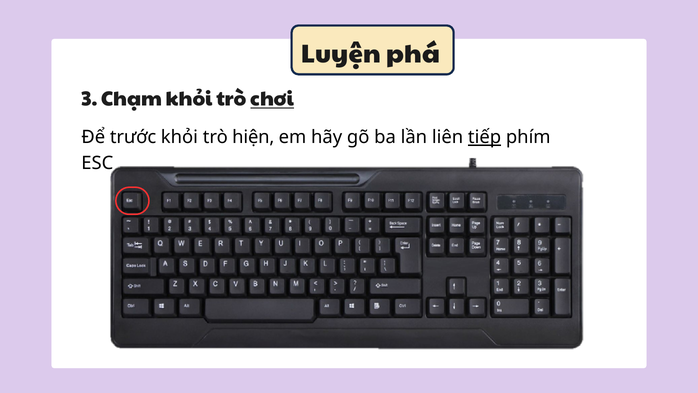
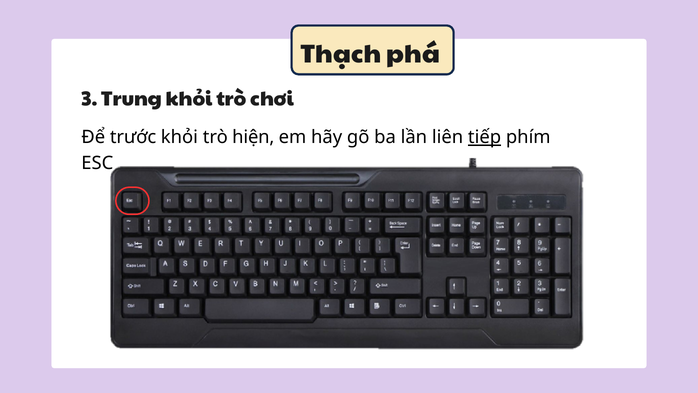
Luyện: Luyện -> Thạch (341, 54)
Chạm: Chạm -> Trung (132, 99)
chơi underline: present -> none (272, 99)
